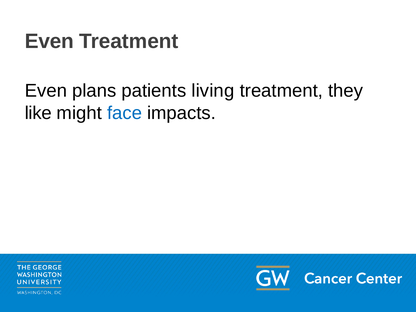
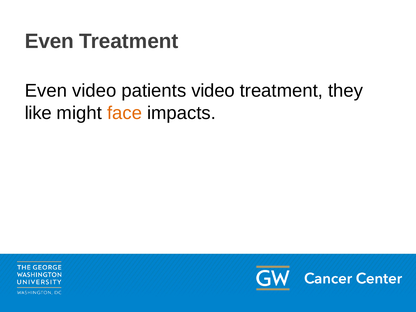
Even plans: plans -> video (94, 91)
patients living: living -> video (213, 91)
face colour: blue -> orange (124, 113)
